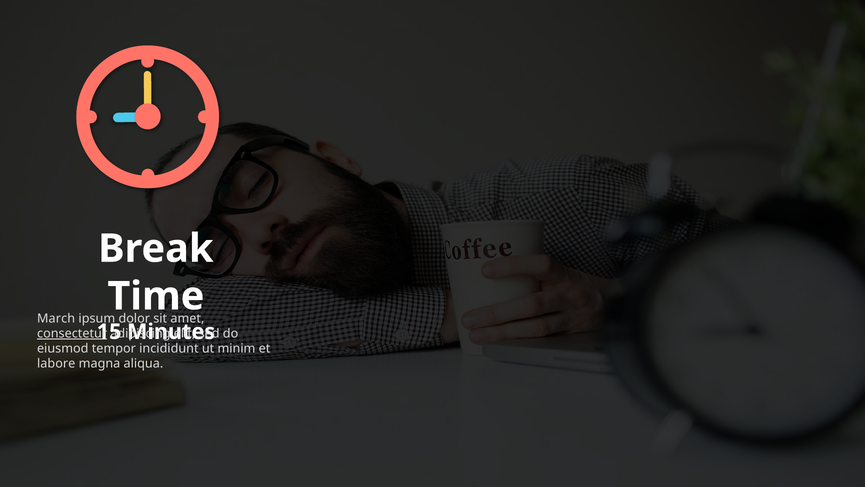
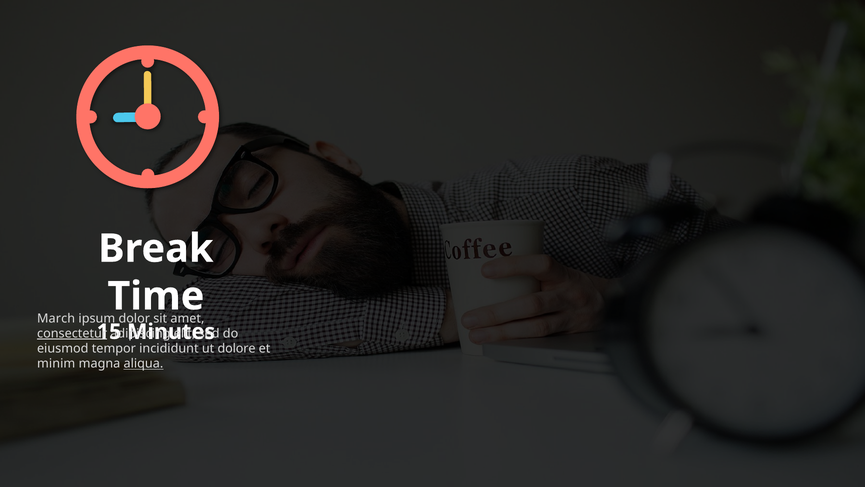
minim: minim -> dolore (237, 348)
labore: labore -> minim (56, 364)
aliqua underline: none -> present (143, 364)
